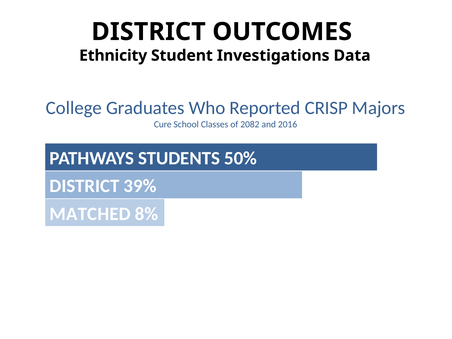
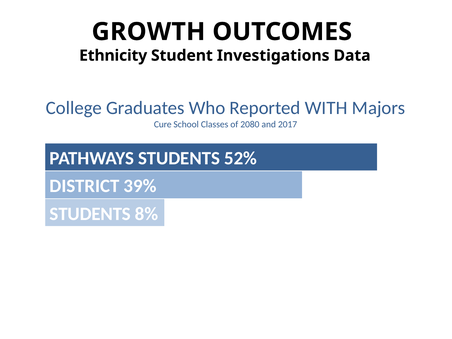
DISTRICT: DISTRICT -> GROWTH (148, 32)
CRISP: CRISP -> WITH (326, 108)
2082: 2082 -> 2080 (250, 124)
2016: 2016 -> 2017 (288, 124)
50%: 50% -> 52% (241, 158)
MATCHED: MATCHED -> STUDENTS (90, 214)
